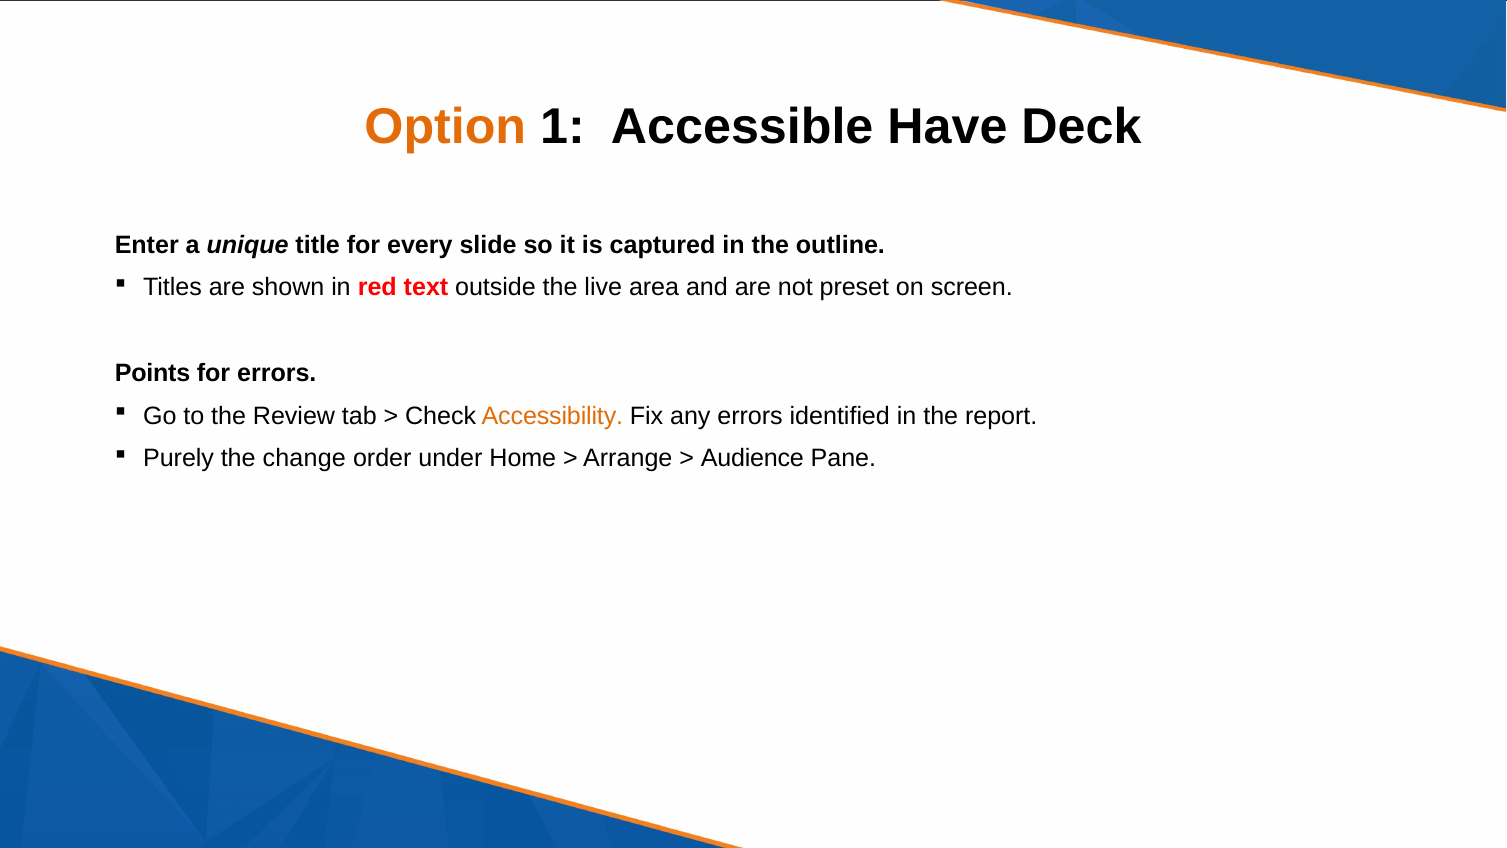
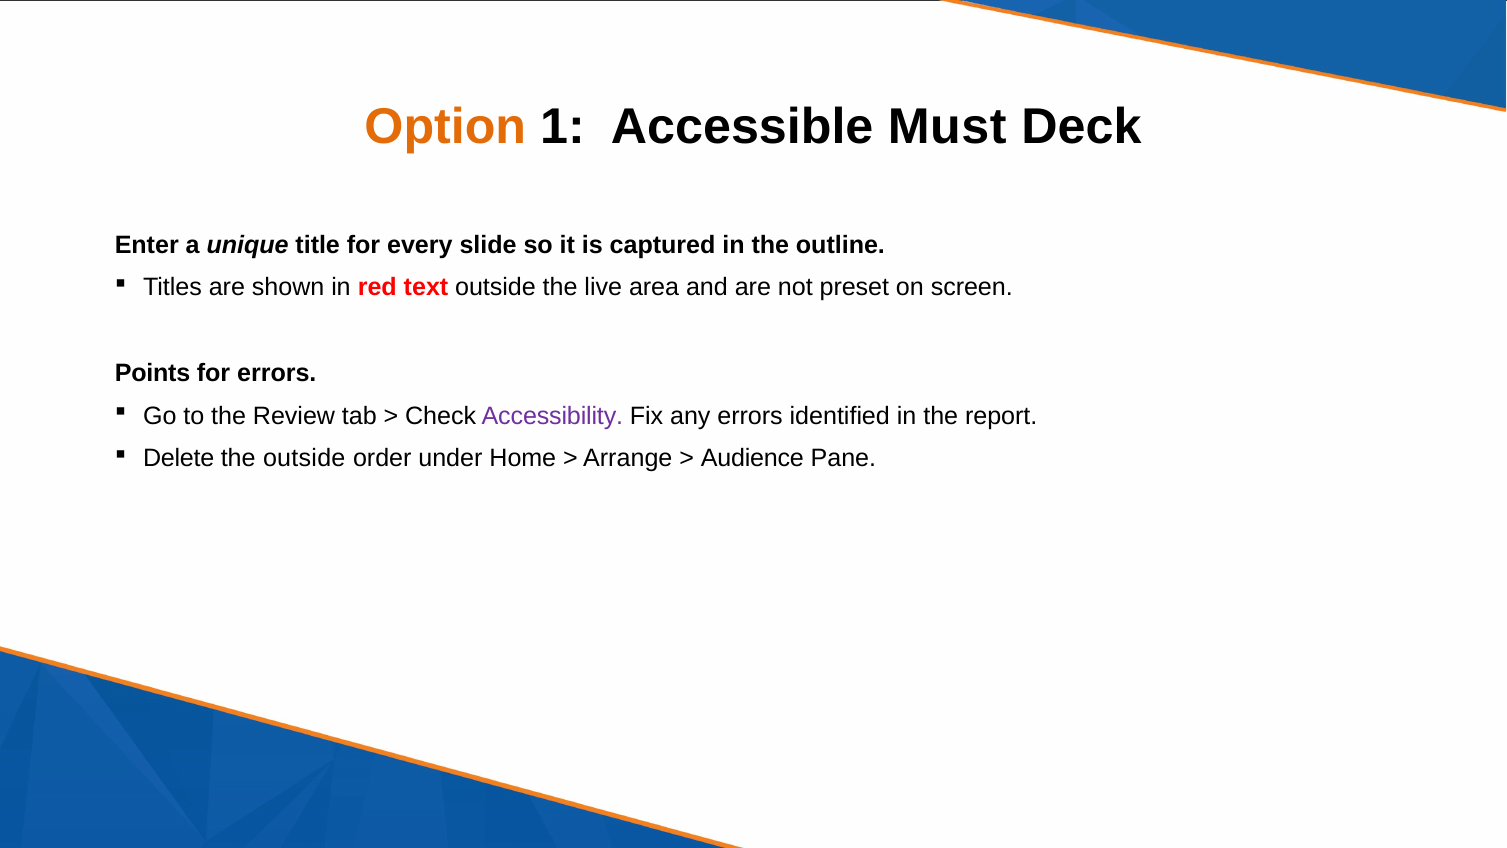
Have: Have -> Must (947, 127)
Accessibility colour: orange -> purple (552, 416)
Purely: Purely -> Delete (179, 458)
the change: change -> outside (304, 458)
